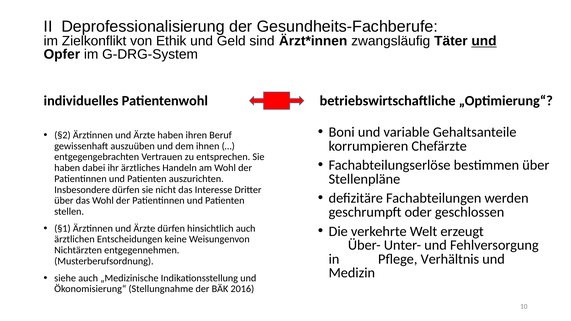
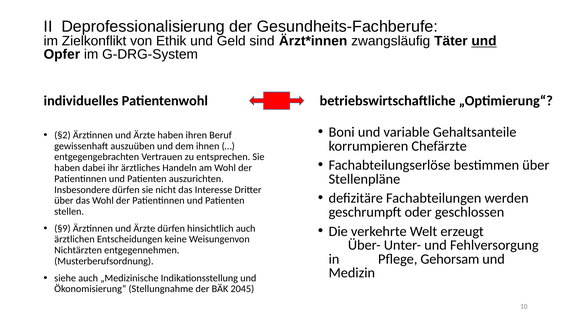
§1: §1 -> §9 (62, 229)
Verhältnis: Verhältnis -> Gehorsam (450, 259)
2016: 2016 -> 2045 (242, 289)
